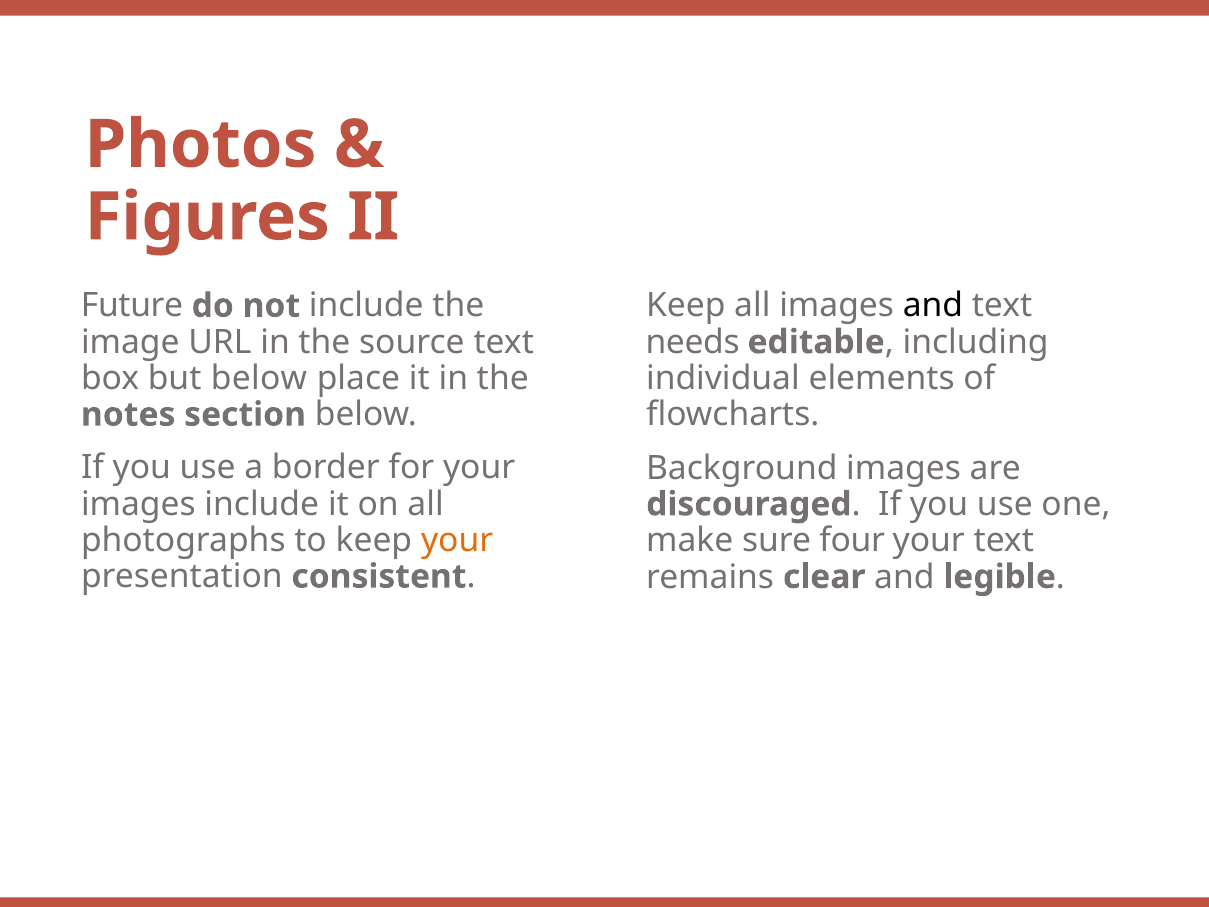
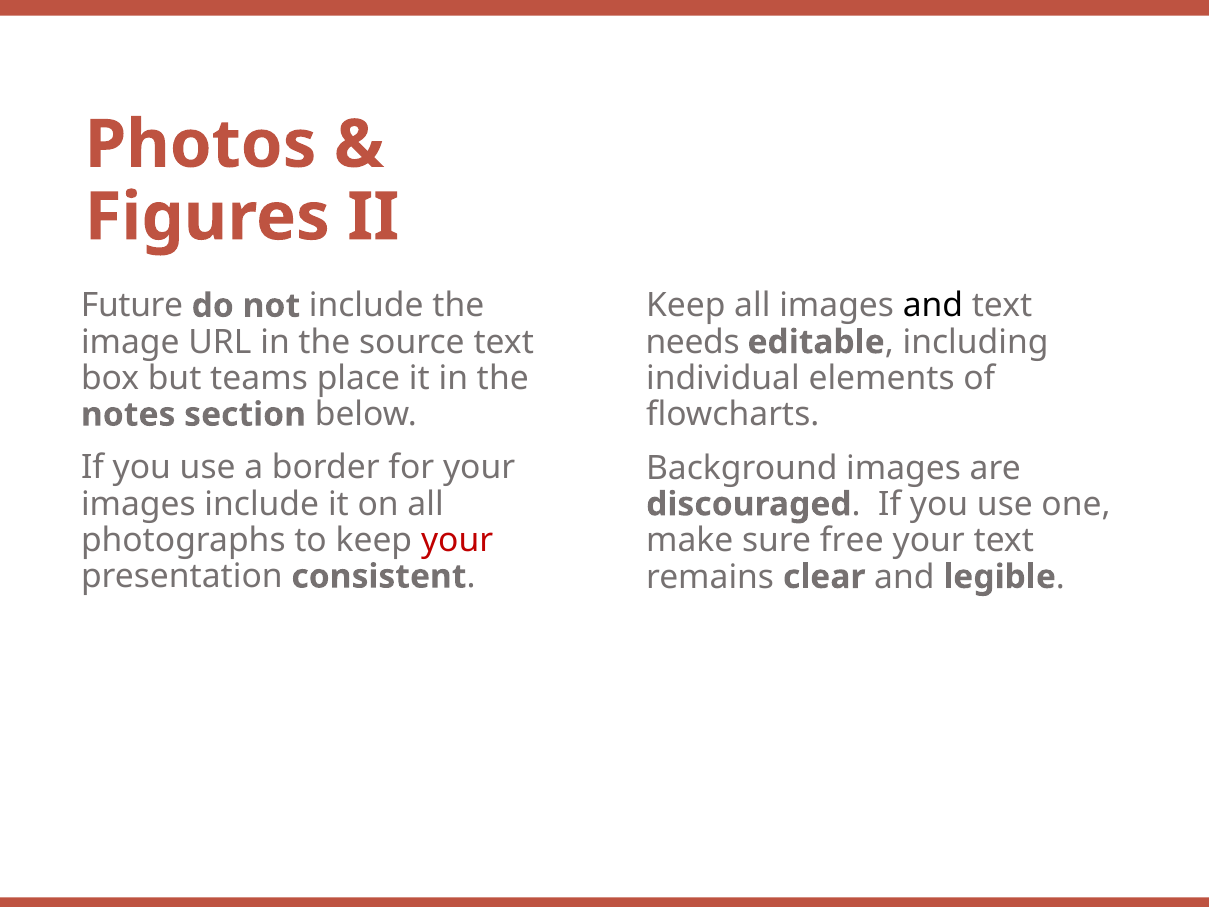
but below: below -> teams (259, 378)
your colour: orange -> red (457, 540)
four: four -> free (852, 540)
